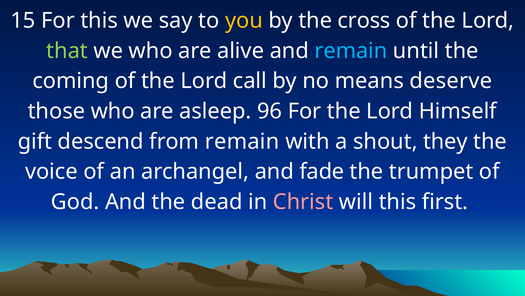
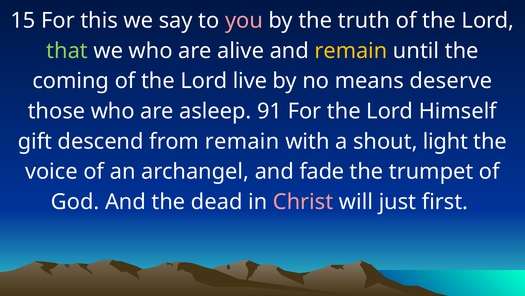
you colour: yellow -> pink (244, 20)
cross: cross -> truth (364, 20)
remain colour: light blue -> yellow (351, 51)
call: call -> live (250, 81)
96: 96 -> 91 (270, 111)
they: they -> light (445, 141)
will this: this -> just (397, 201)
